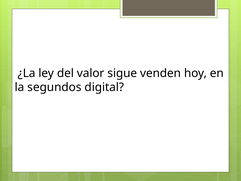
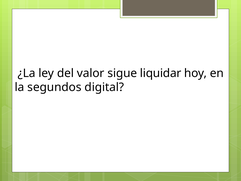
venden: venden -> liquidar (161, 73)
